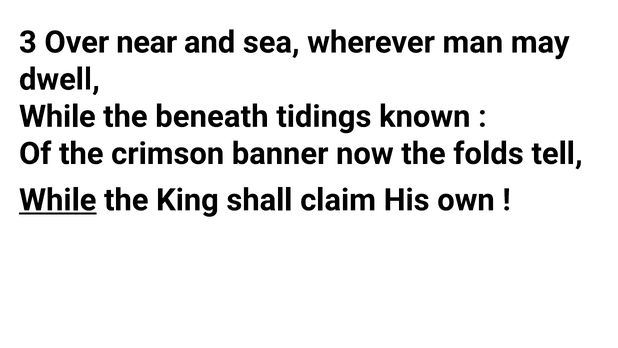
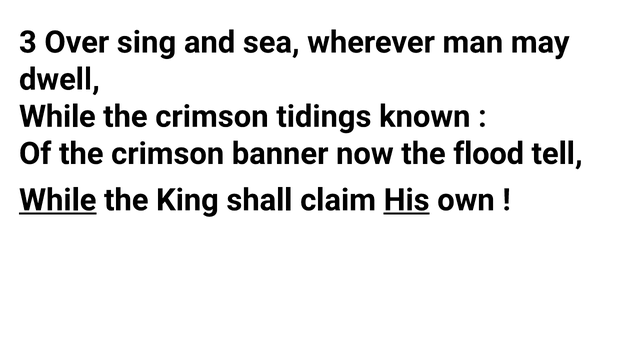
near: near -> sing (147, 42)
beneath: beneath -> crimson (212, 116)
folds: folds -> flood (489, 154)
His underline: none -> present (407, 200)
